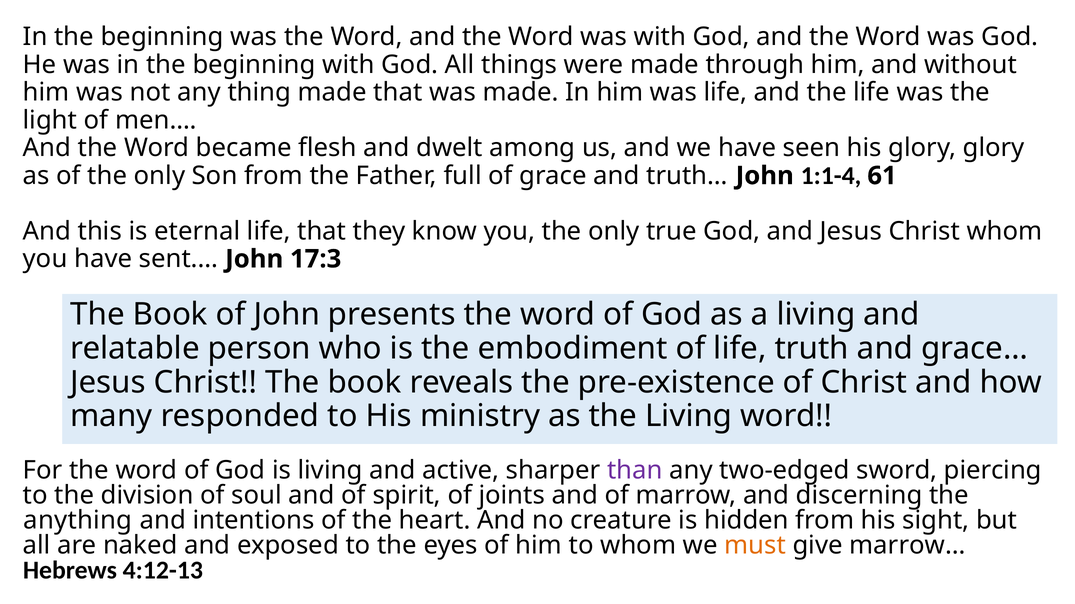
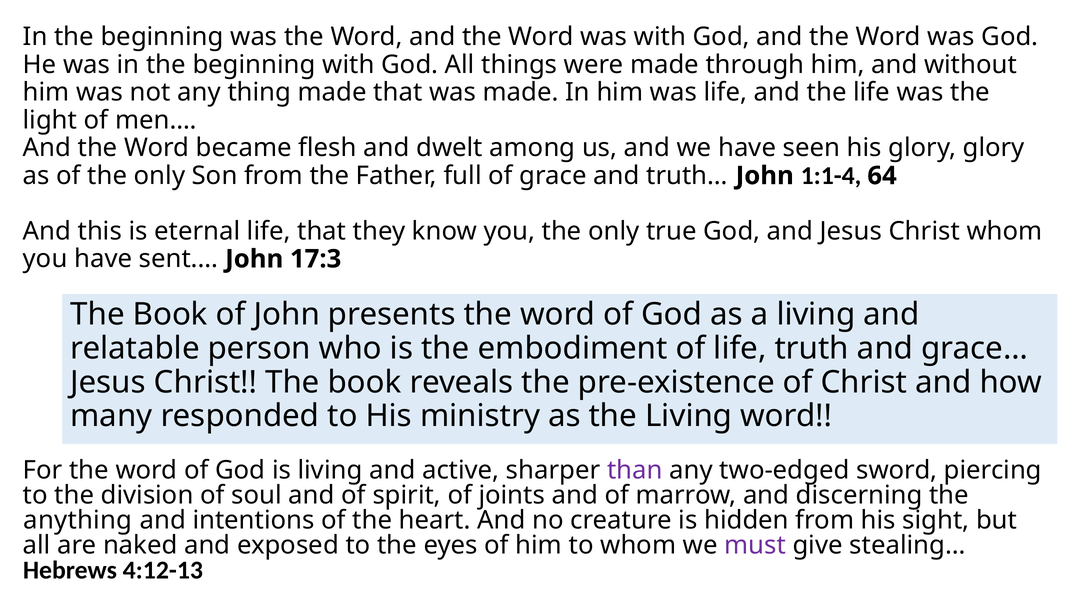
61: 61 -> 64 (882, 176)
must colour: orange -> purple (755, 546)
marrow…: marrow… -> stealing… (907, 546)
